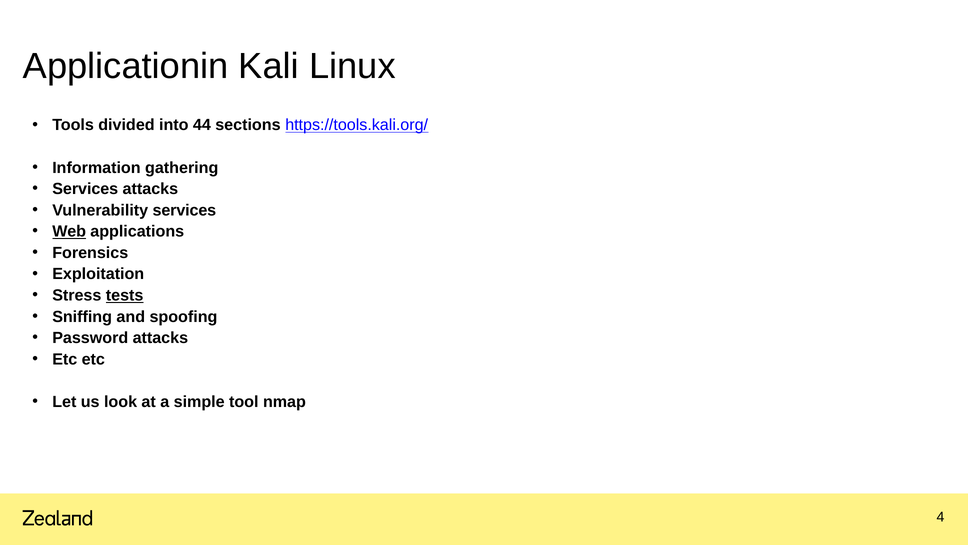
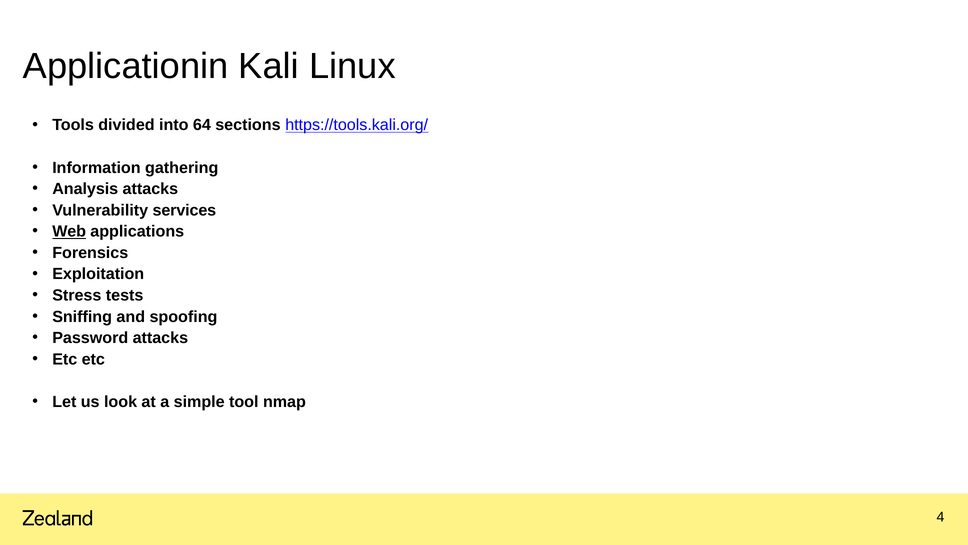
44: 44 -> 64 (202, 125)
Services: Services -> Analysis (85, 189)
tests underline: present -> none (125, 295)
